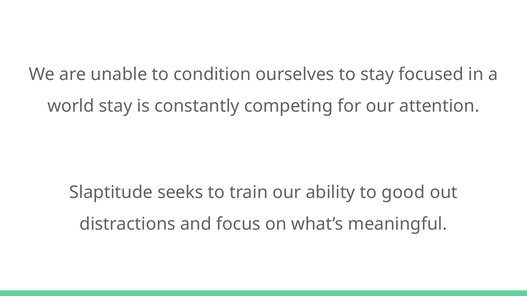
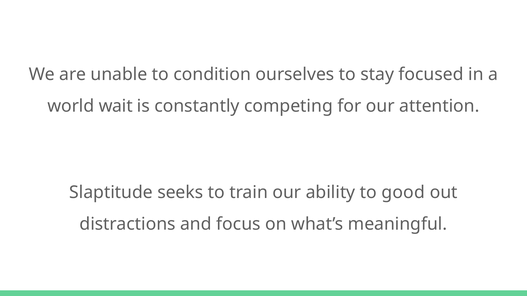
world stay: stay -> wait (116, 106)
